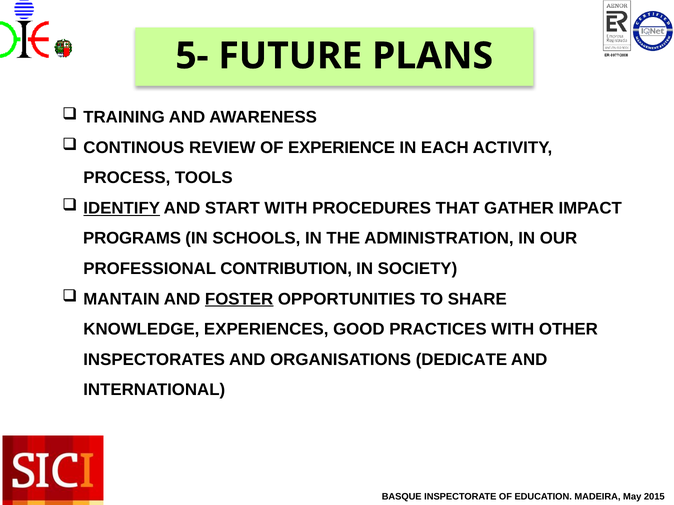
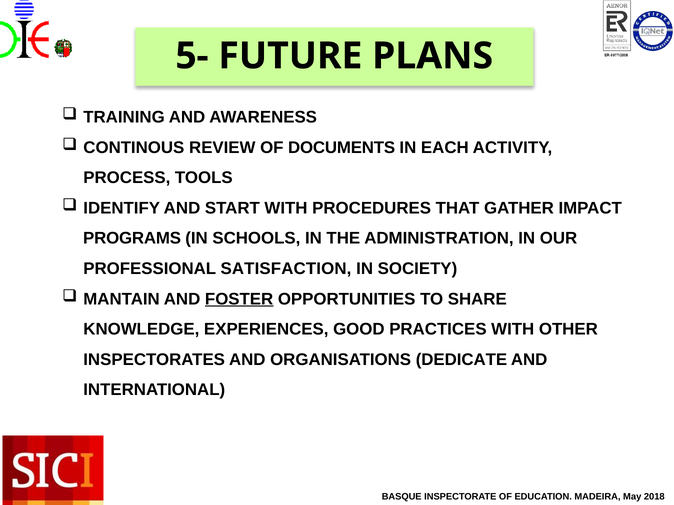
EXPERIENCE: EXPERIENCE -> DOCUMENTS (342, 148)
IDENTIFY underline: present -> none (122, 208)
CONTRIBUTION: CONTRIBUTION -> SATISFACTION (286, 269)
2015: 2015 -> 2018 (654, 497)
